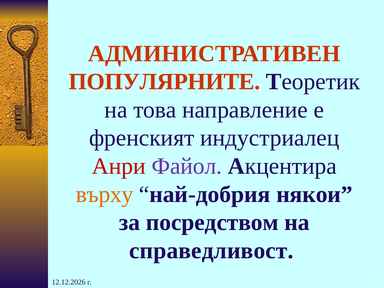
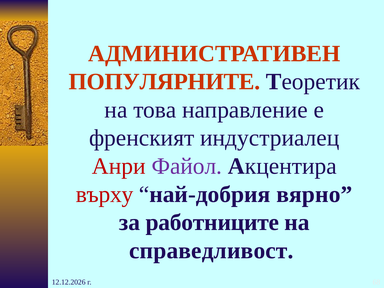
върху colour: orange -> red (105, 194)
някои: някои -> вярно (314, 194)
посредством: посредством -> работниците (212, 222)
